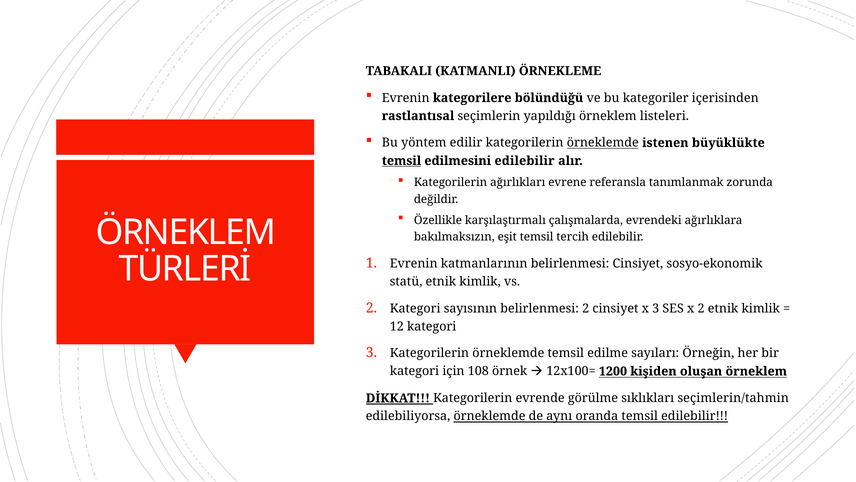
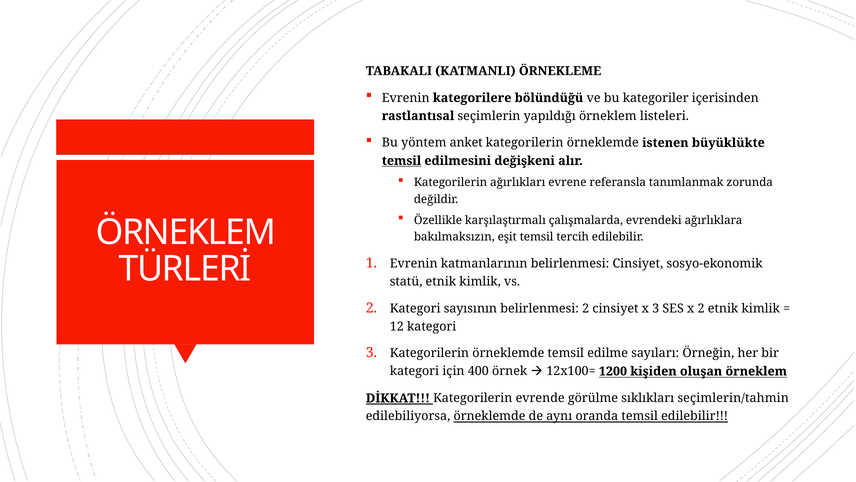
edilir: edilir -> anket (466, 143)
örneklemde underline: present -> none (603, 143)
edilmesini edilebilir: edilebilir -> değişkeni (525, 161)
108: 108 -> 400 (478, 371)
